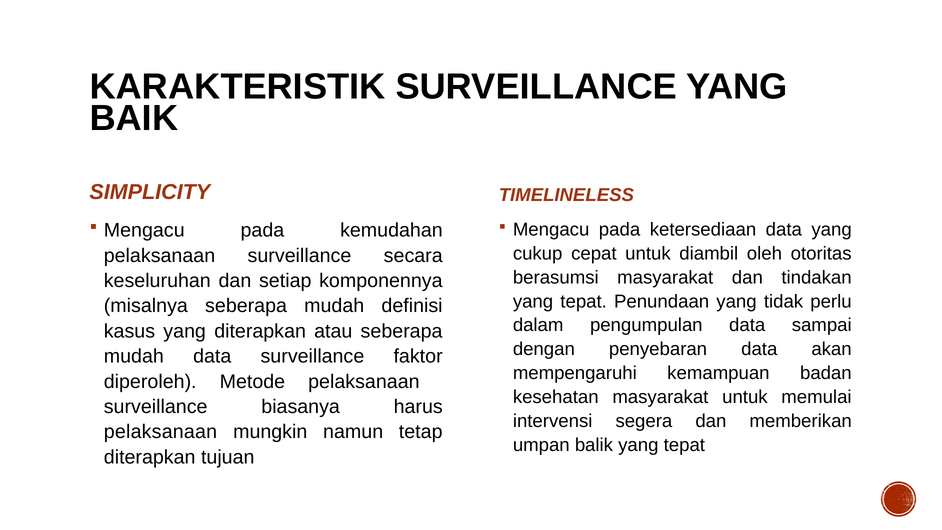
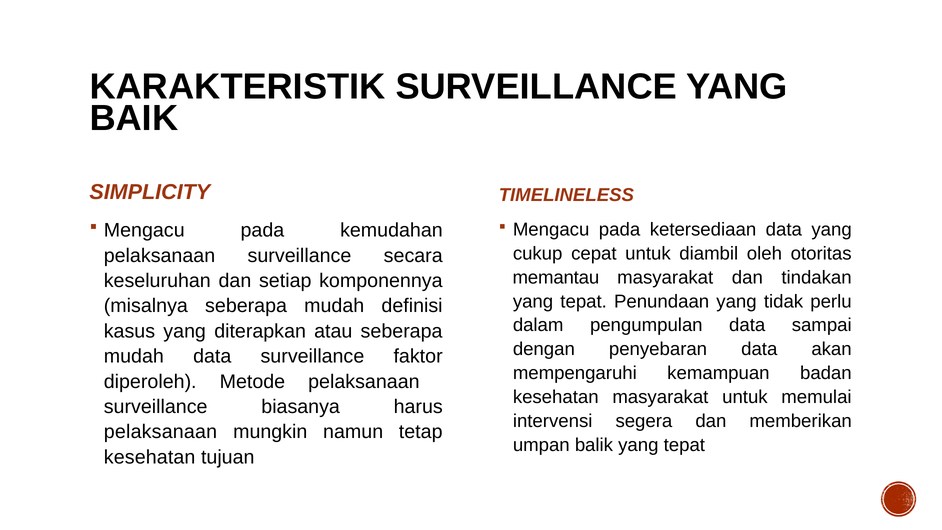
berasumsi: berasumsi -> memantau (556, 277)
diterapkan: diterapkan -> kesehatan (150, 457)
